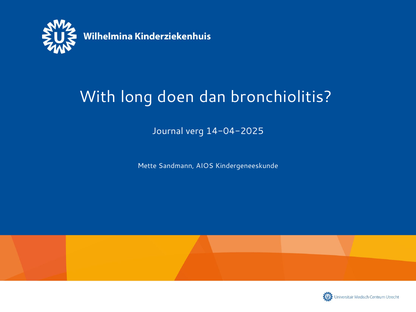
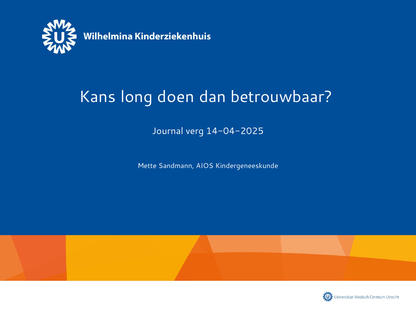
With: With -> Kans (98, 97)
bronchiolitis: bronchiolitis -> betrouwbaar (282, 97)
